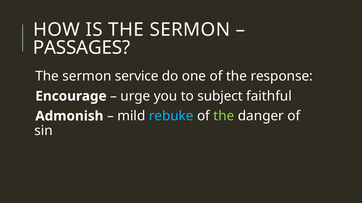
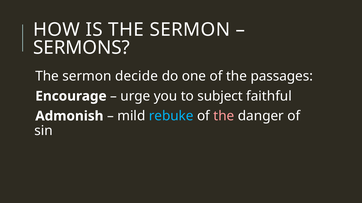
PASSAGES: PASSAGES -> SERMONS (81, 48)
service: service -> decide (137, 76)
response: response -> passages (282, 76)
the colour: light green -> pink (224, 116)
